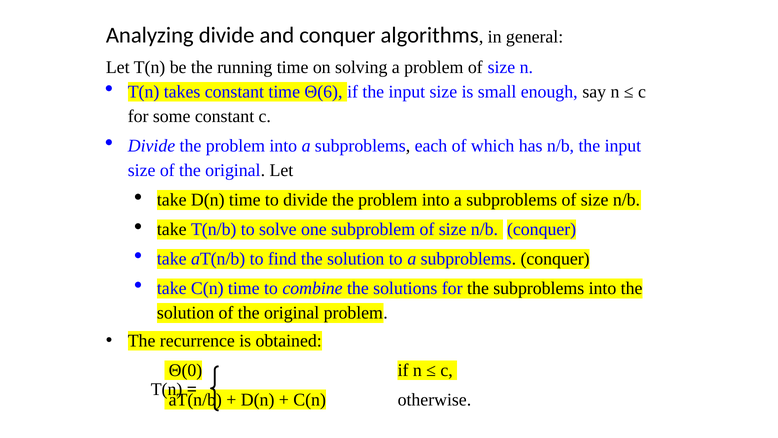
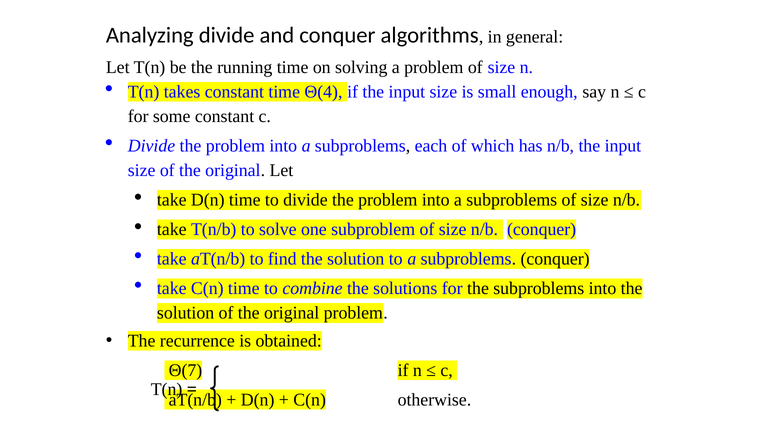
Θ(6: Θ(6 -> Θ(4 (323, 92)
Θ(0: Θ(0 -> Θ(7 (185, 370)
